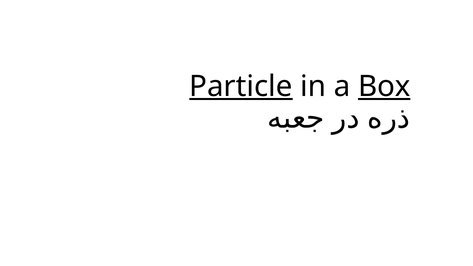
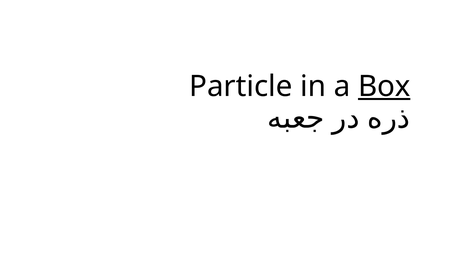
Particle underline: present -> none (241, 86)
